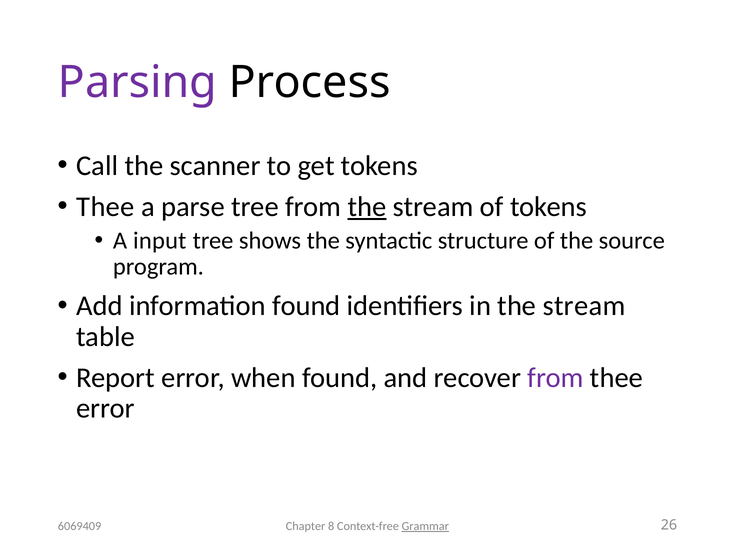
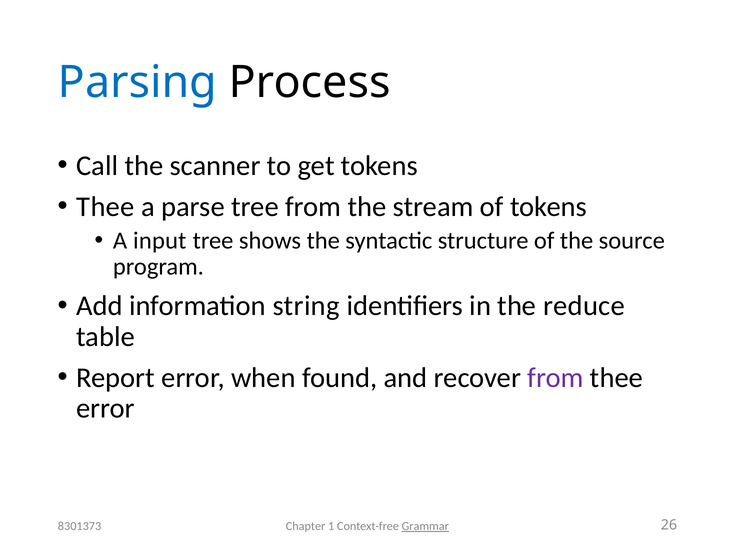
Parsing colour: purple -> blue (137, 82)
the underline: present -> none (367, 207)
information found: found -> string (306, 306)
in the stream: stream -> reduce (584, 306)
6069409: 6069409 -> 8301373 (80, 526)
8: 8 -> 1 (331, 526)
